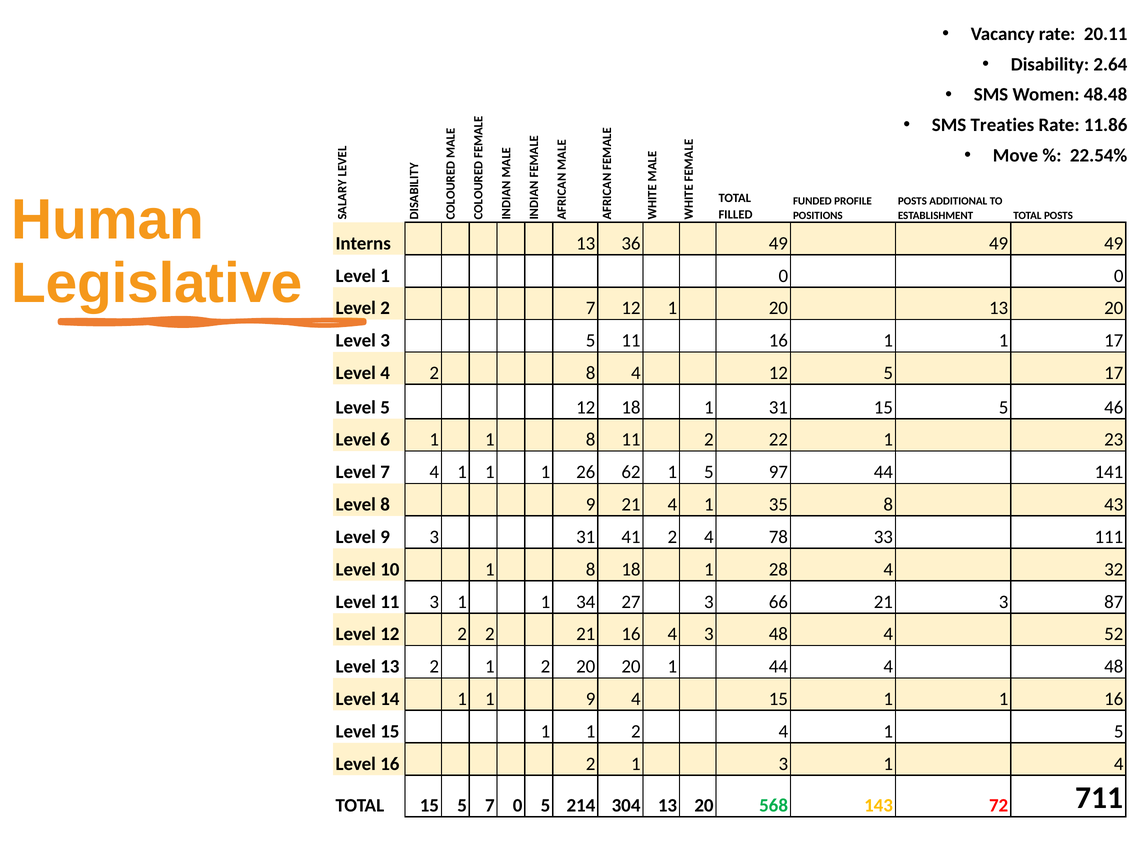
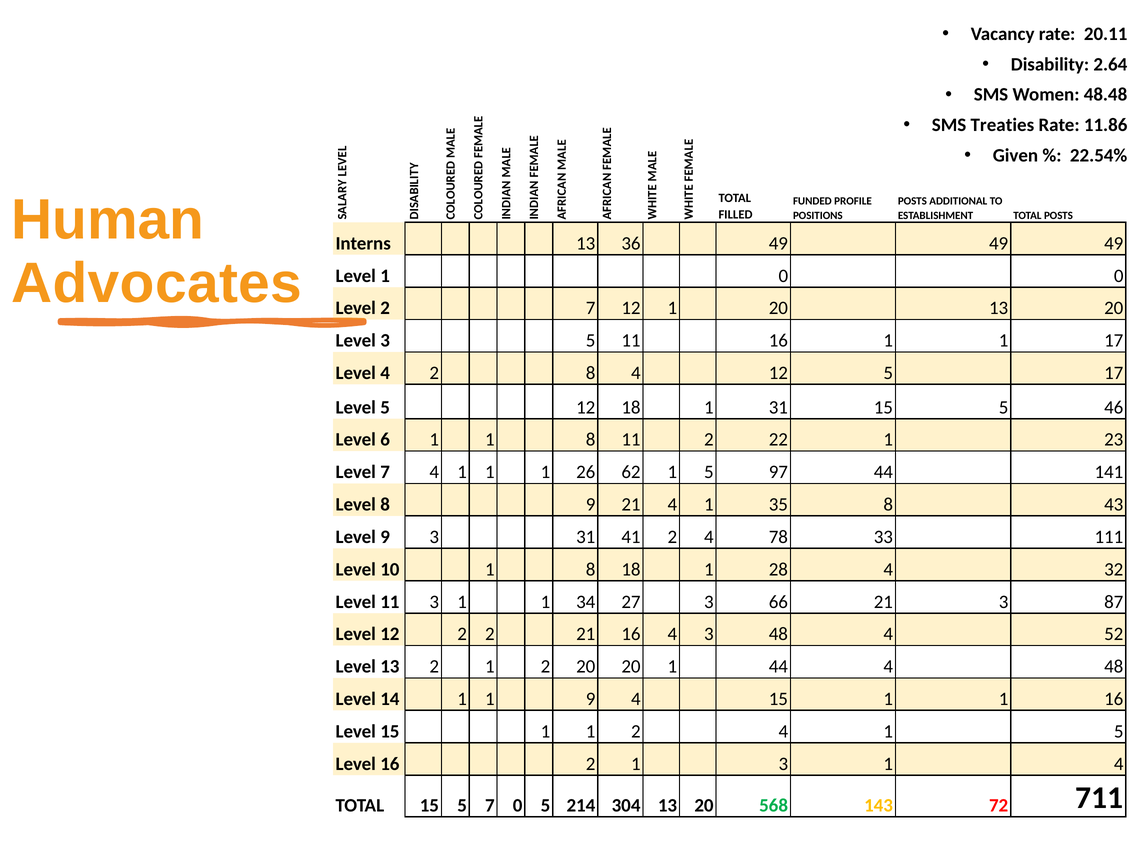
Move: Move -> Given (1015, 155)
Legislative: Legislative -> Advocates (157, 284)
